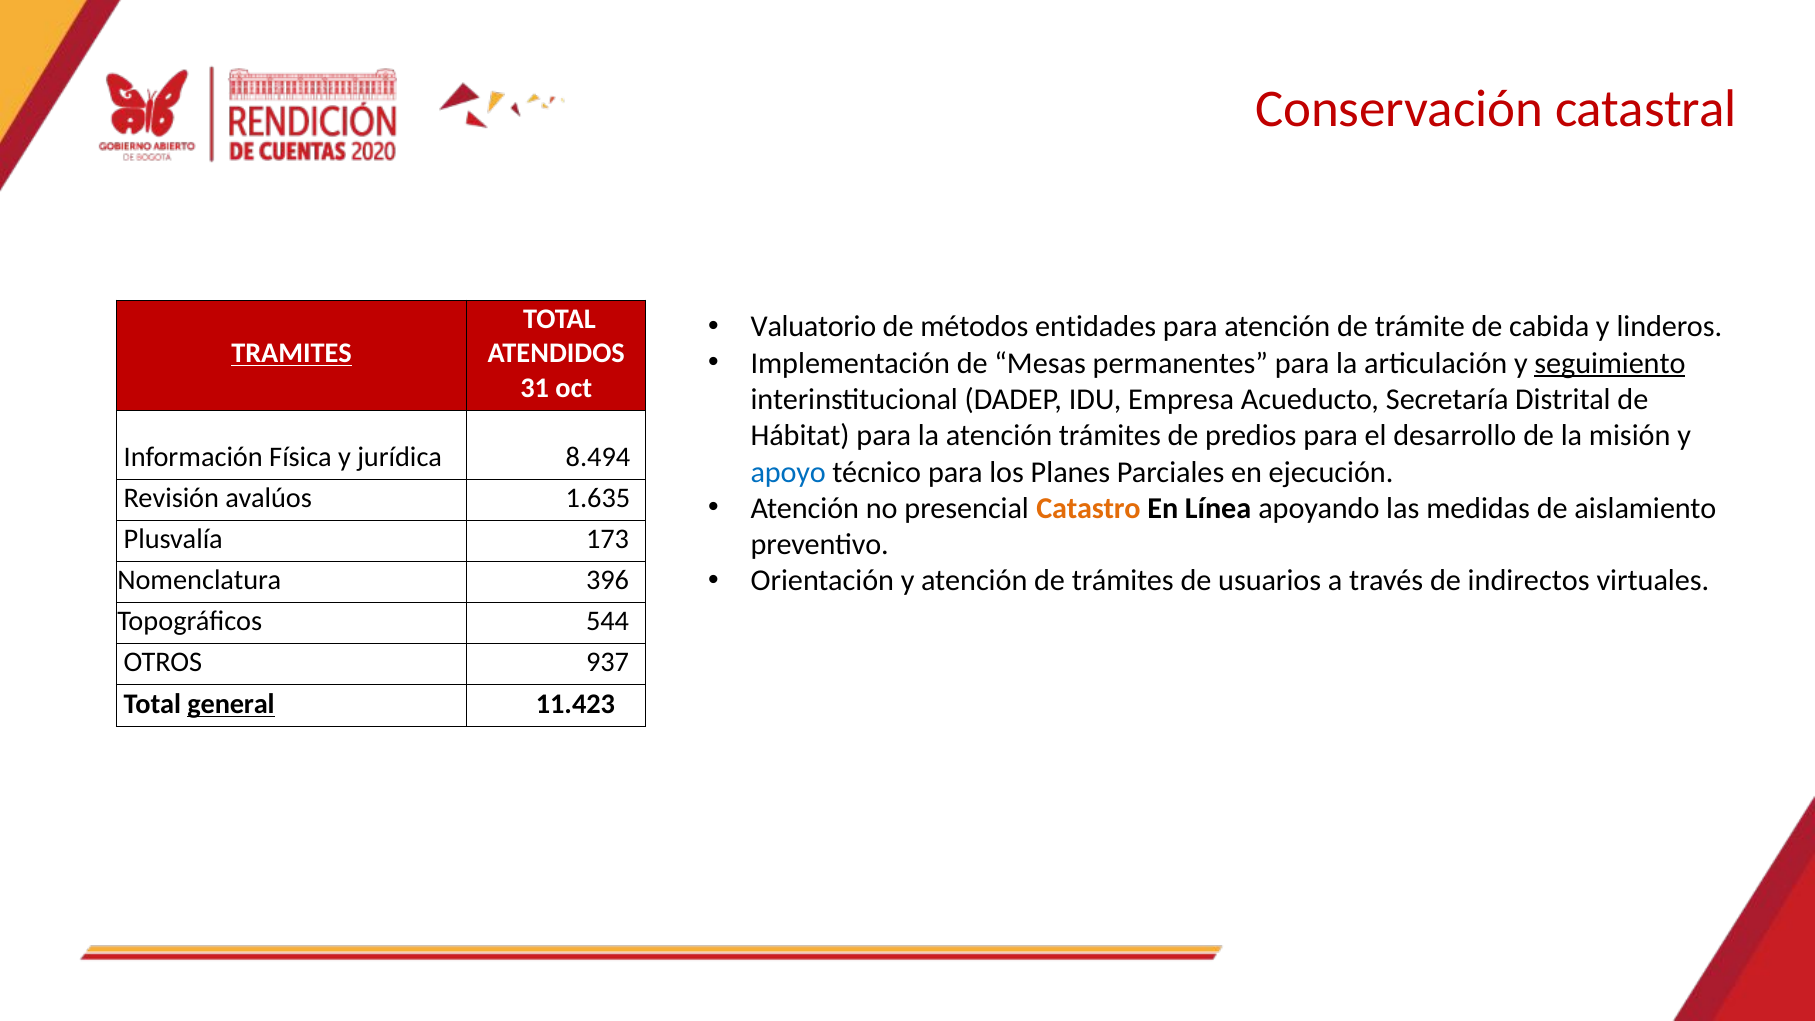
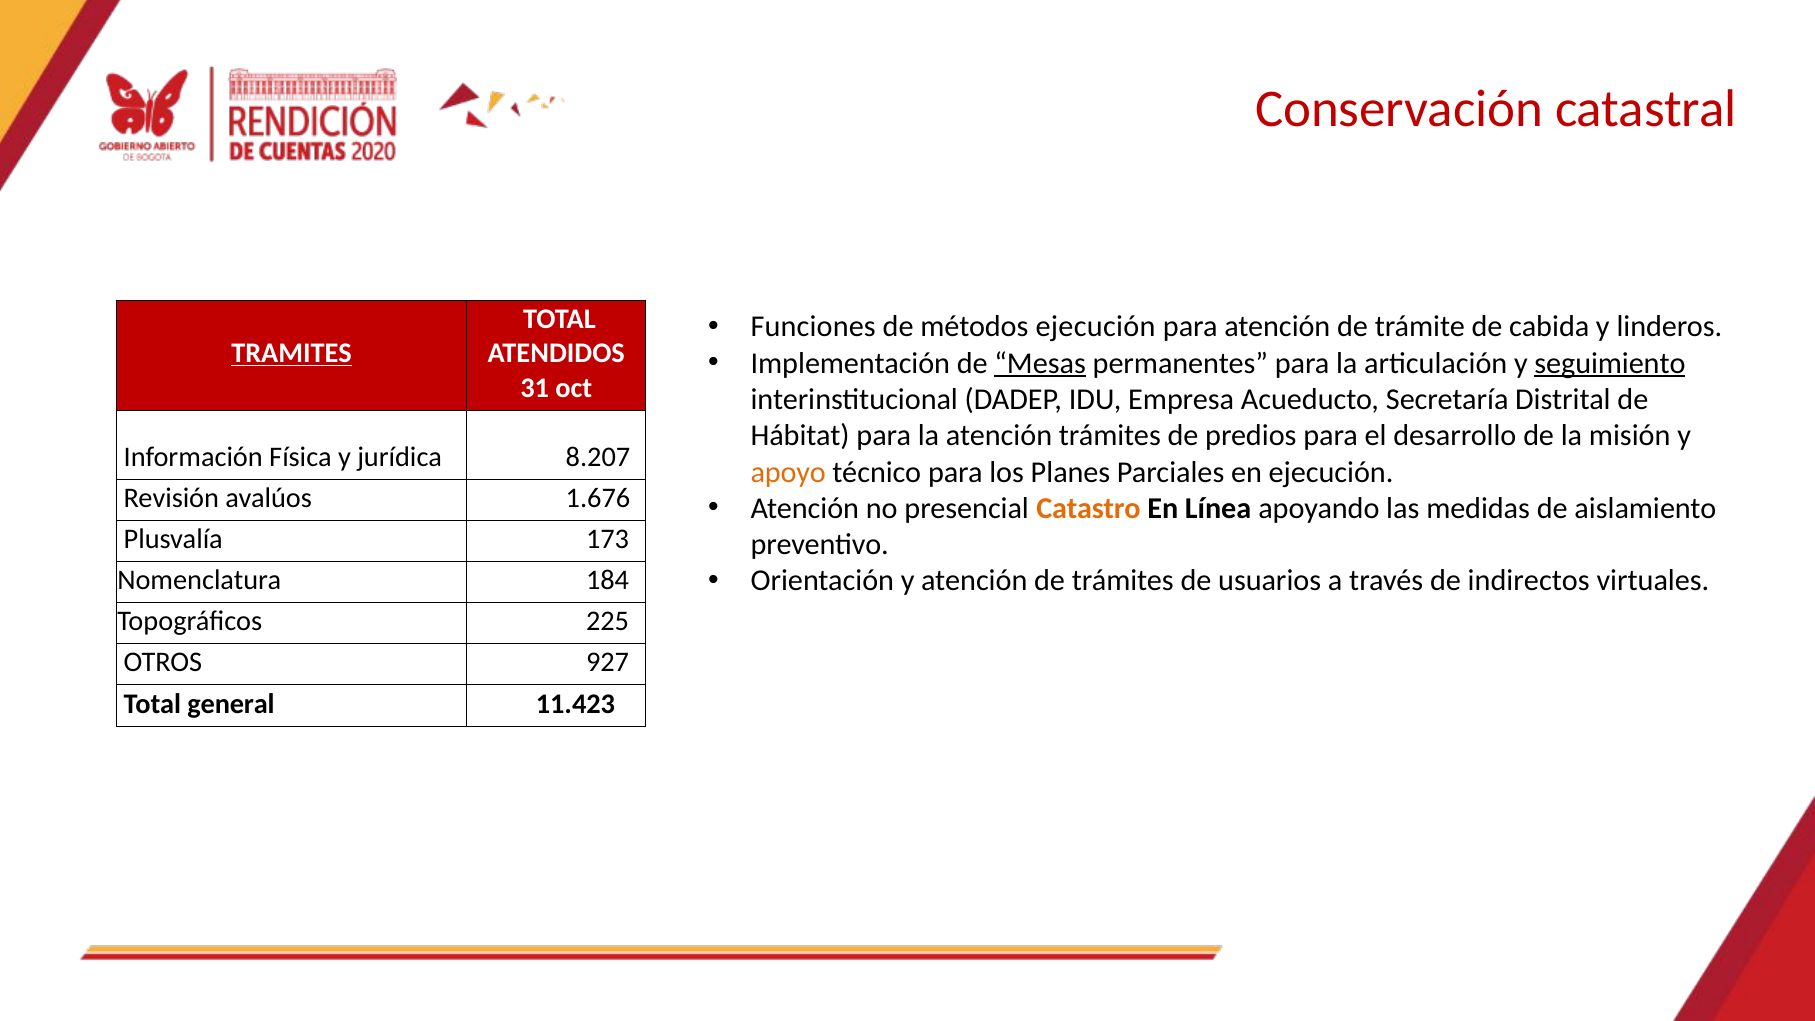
Valuatorio: Valuatorio -> Funciones (813, 327)
métodos entidades: entidades -> ejecución (1096, 327)
Mesas underline: none -> present (1040, 363)
8.494: 8.494 -> 8.207 (598, 458)
apoyo colour: blue -> orange (788, 472)
1.635: 1.635 -> 1.676 (598, 498)
396: 396 -> 184 (608, 580)
544: 544 -> 225 (608, 621)
937: 937 -> 927 (608, 662)
general underline: present -> none (231, 704)
